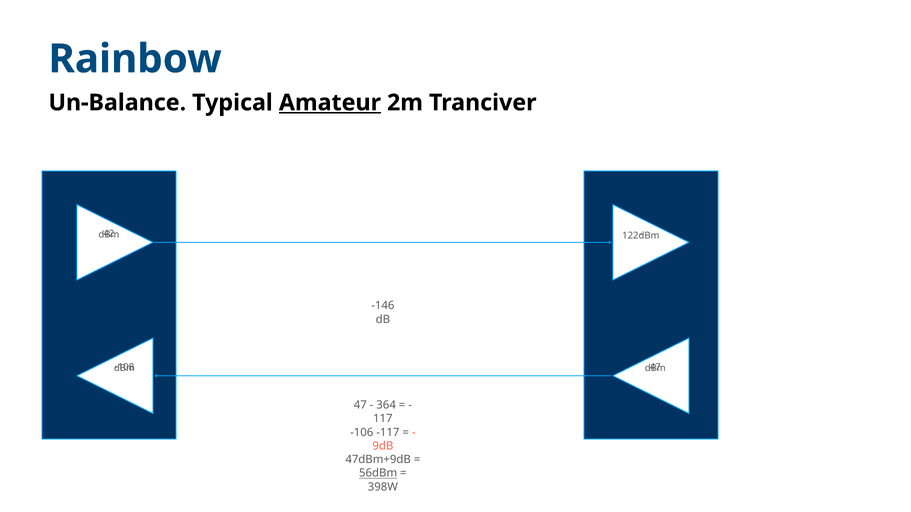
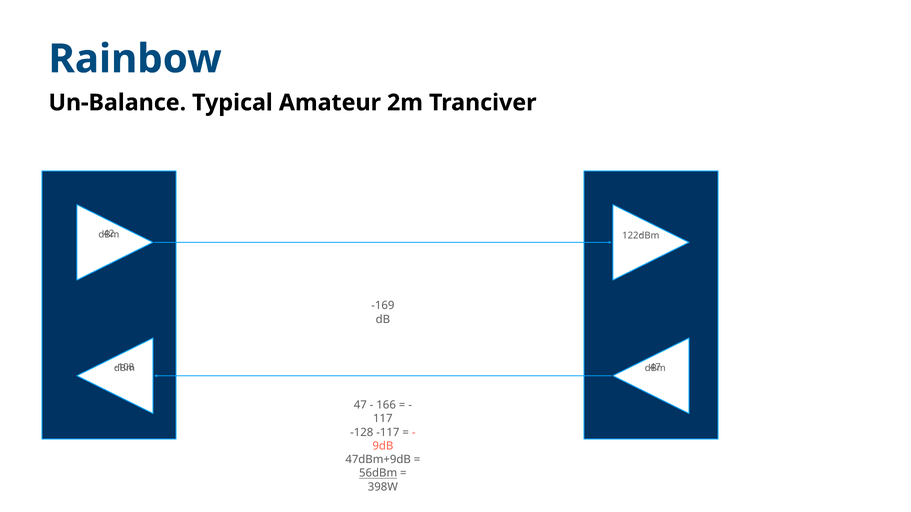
Amateur underline: present -> none (330, 103)
-146: -146 -> -169 (383, 306)
364: 364 -> 166 (386, 405)
-106: -106 -> -128 (362, 433)
